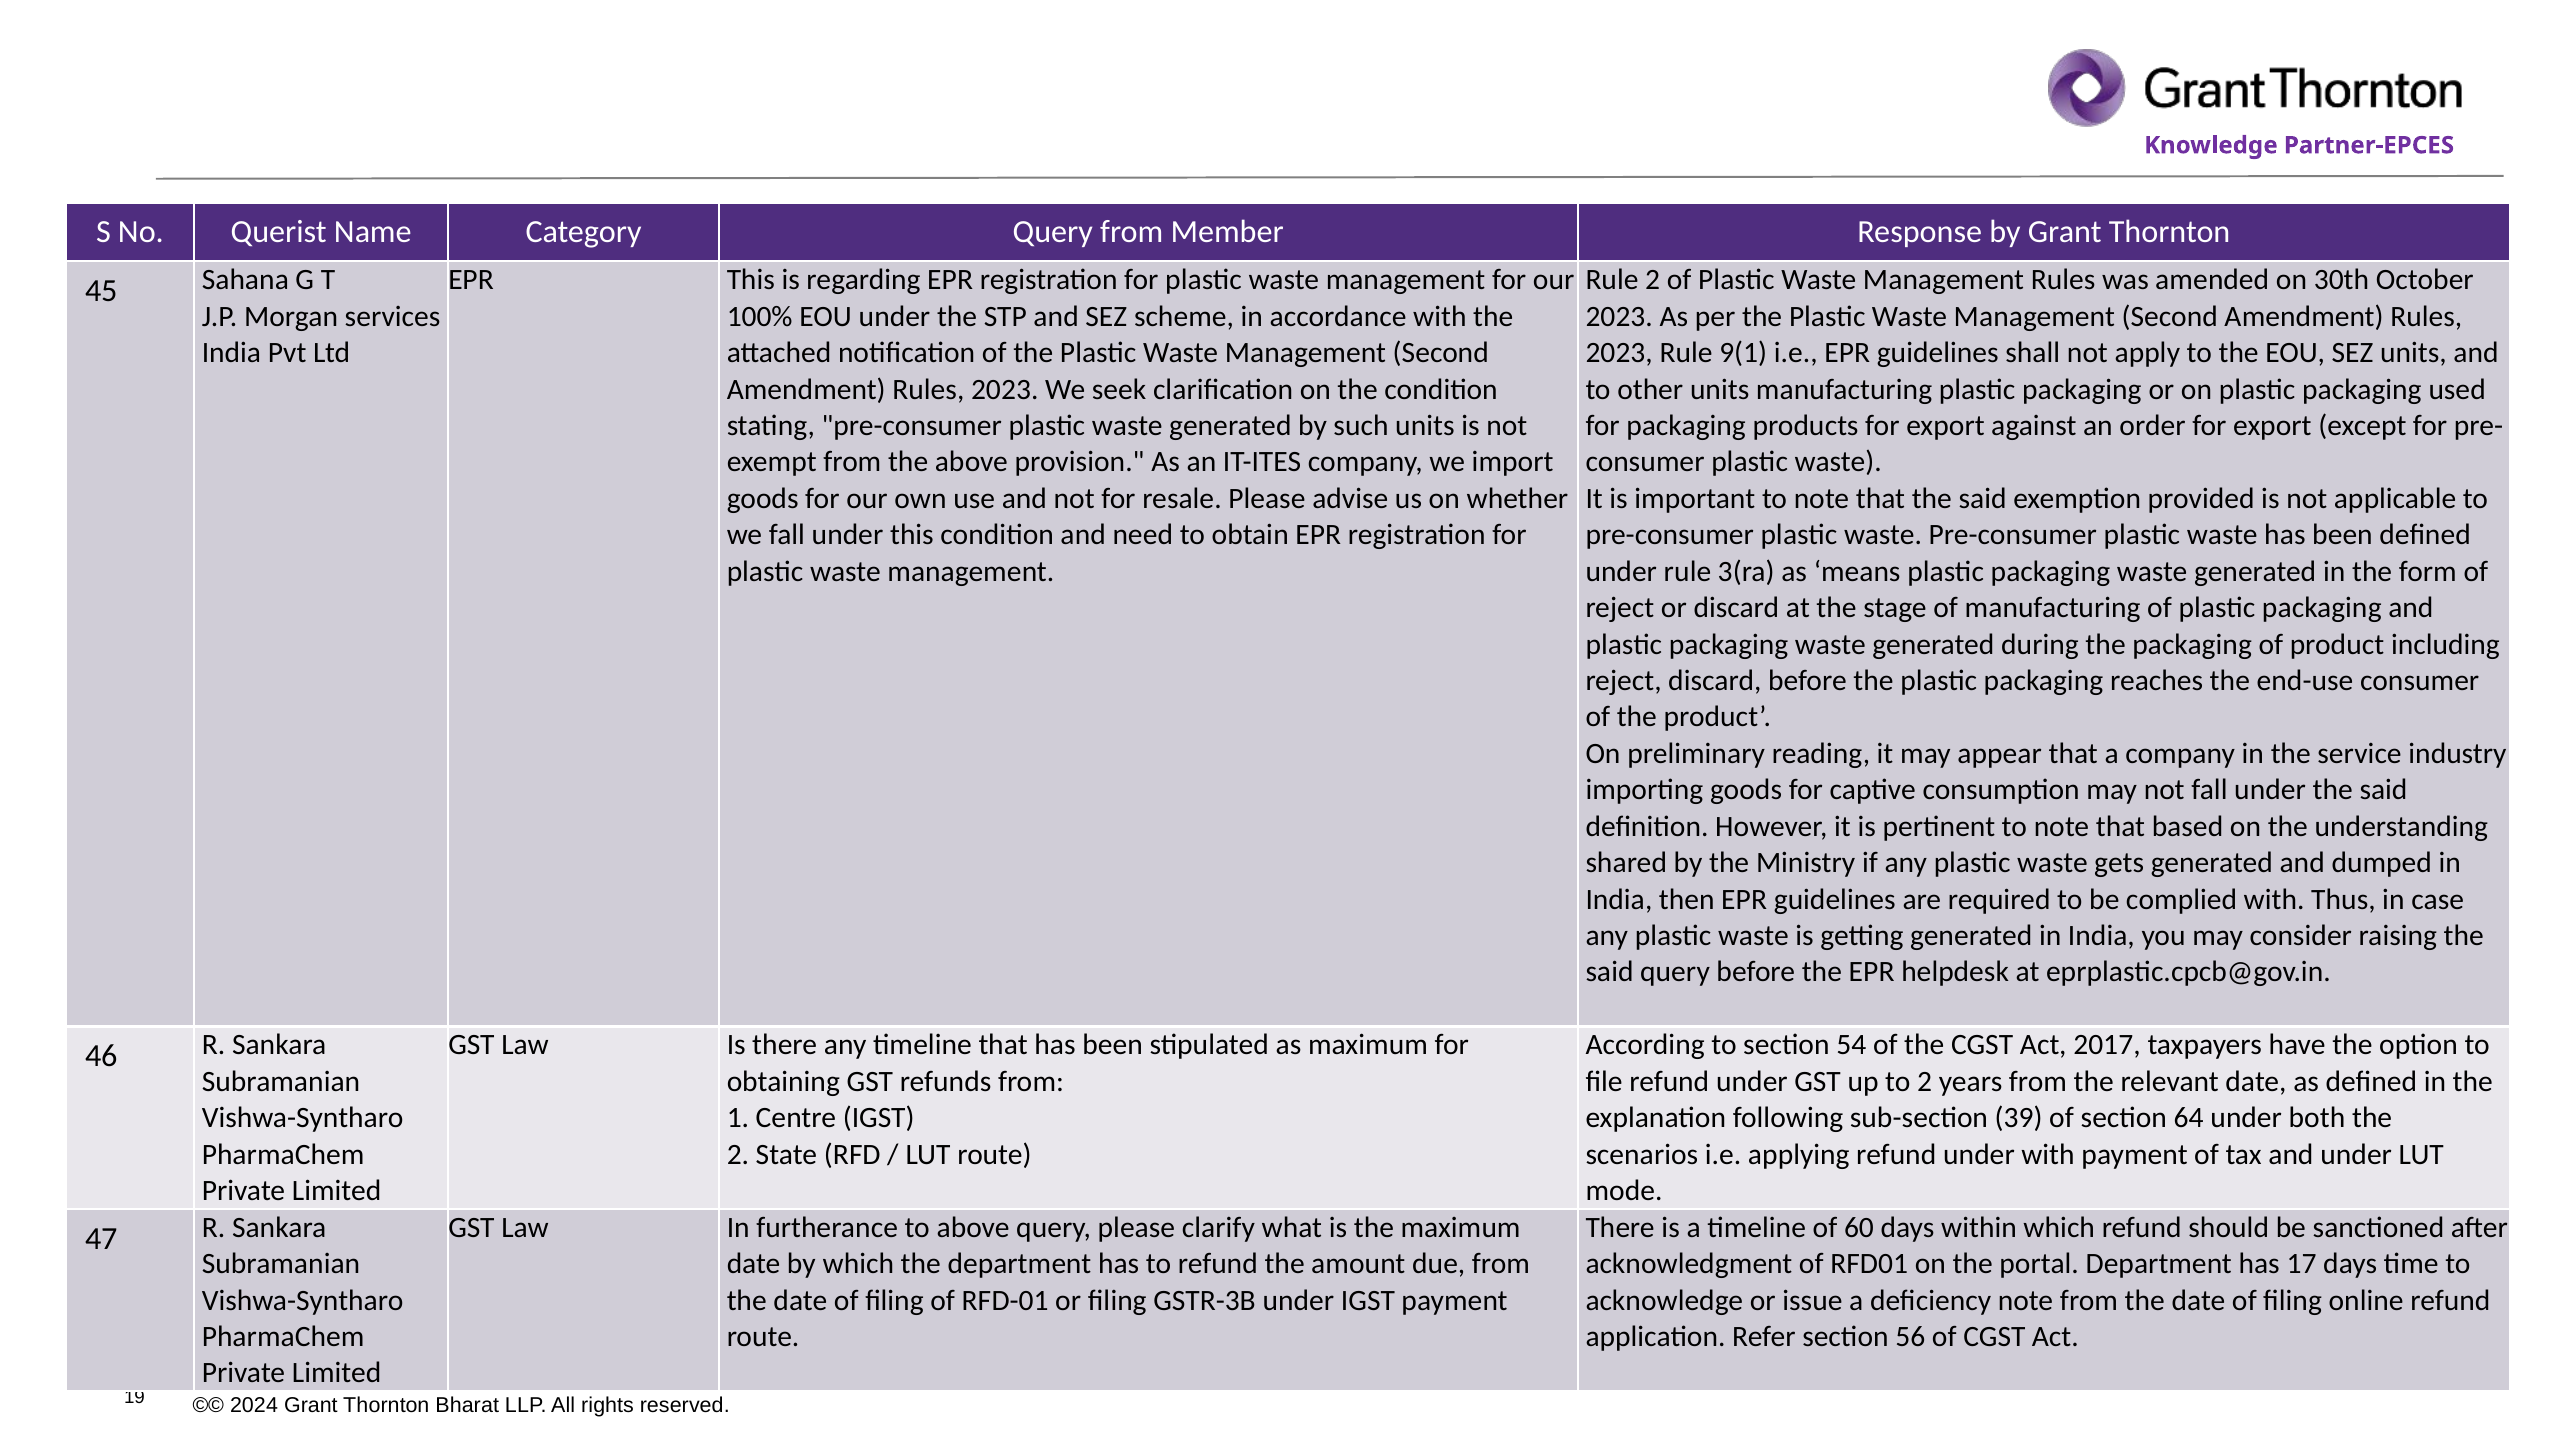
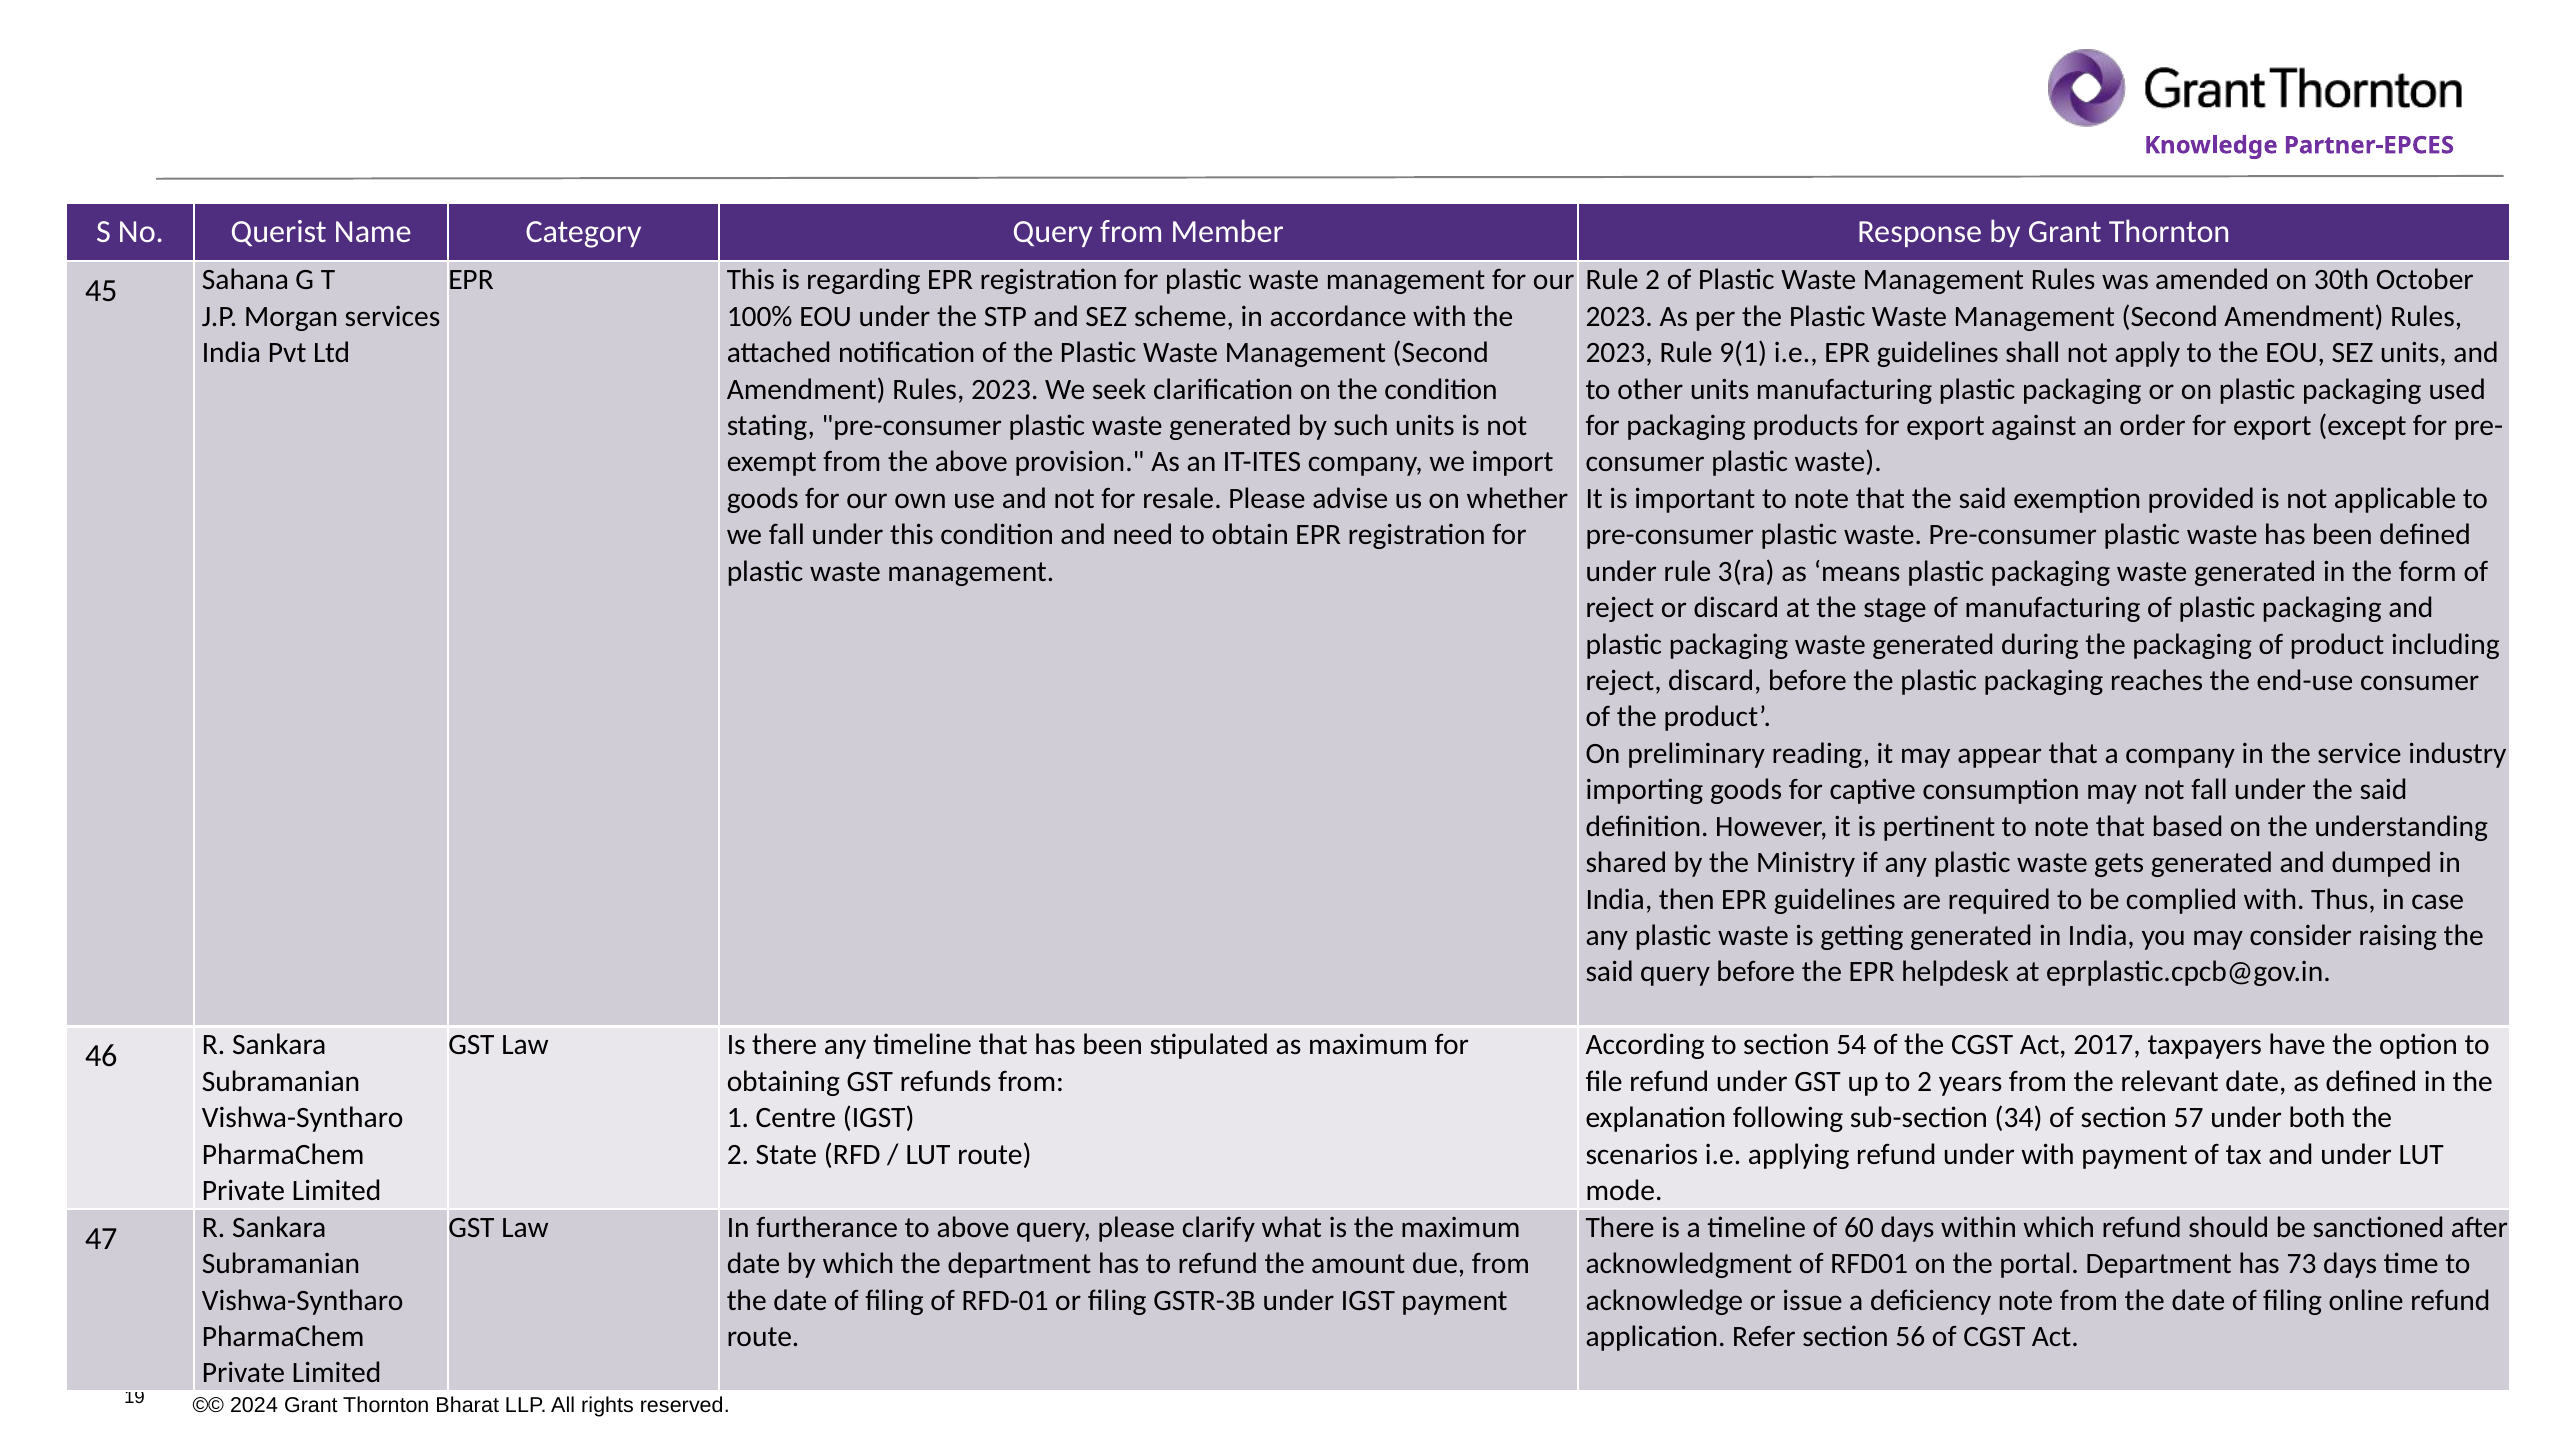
39: 39 -> 34 (2019, 1118)
64: 64 -> 57 (2189, 1118)
17: 17 -> 73 (2301, 1264)
